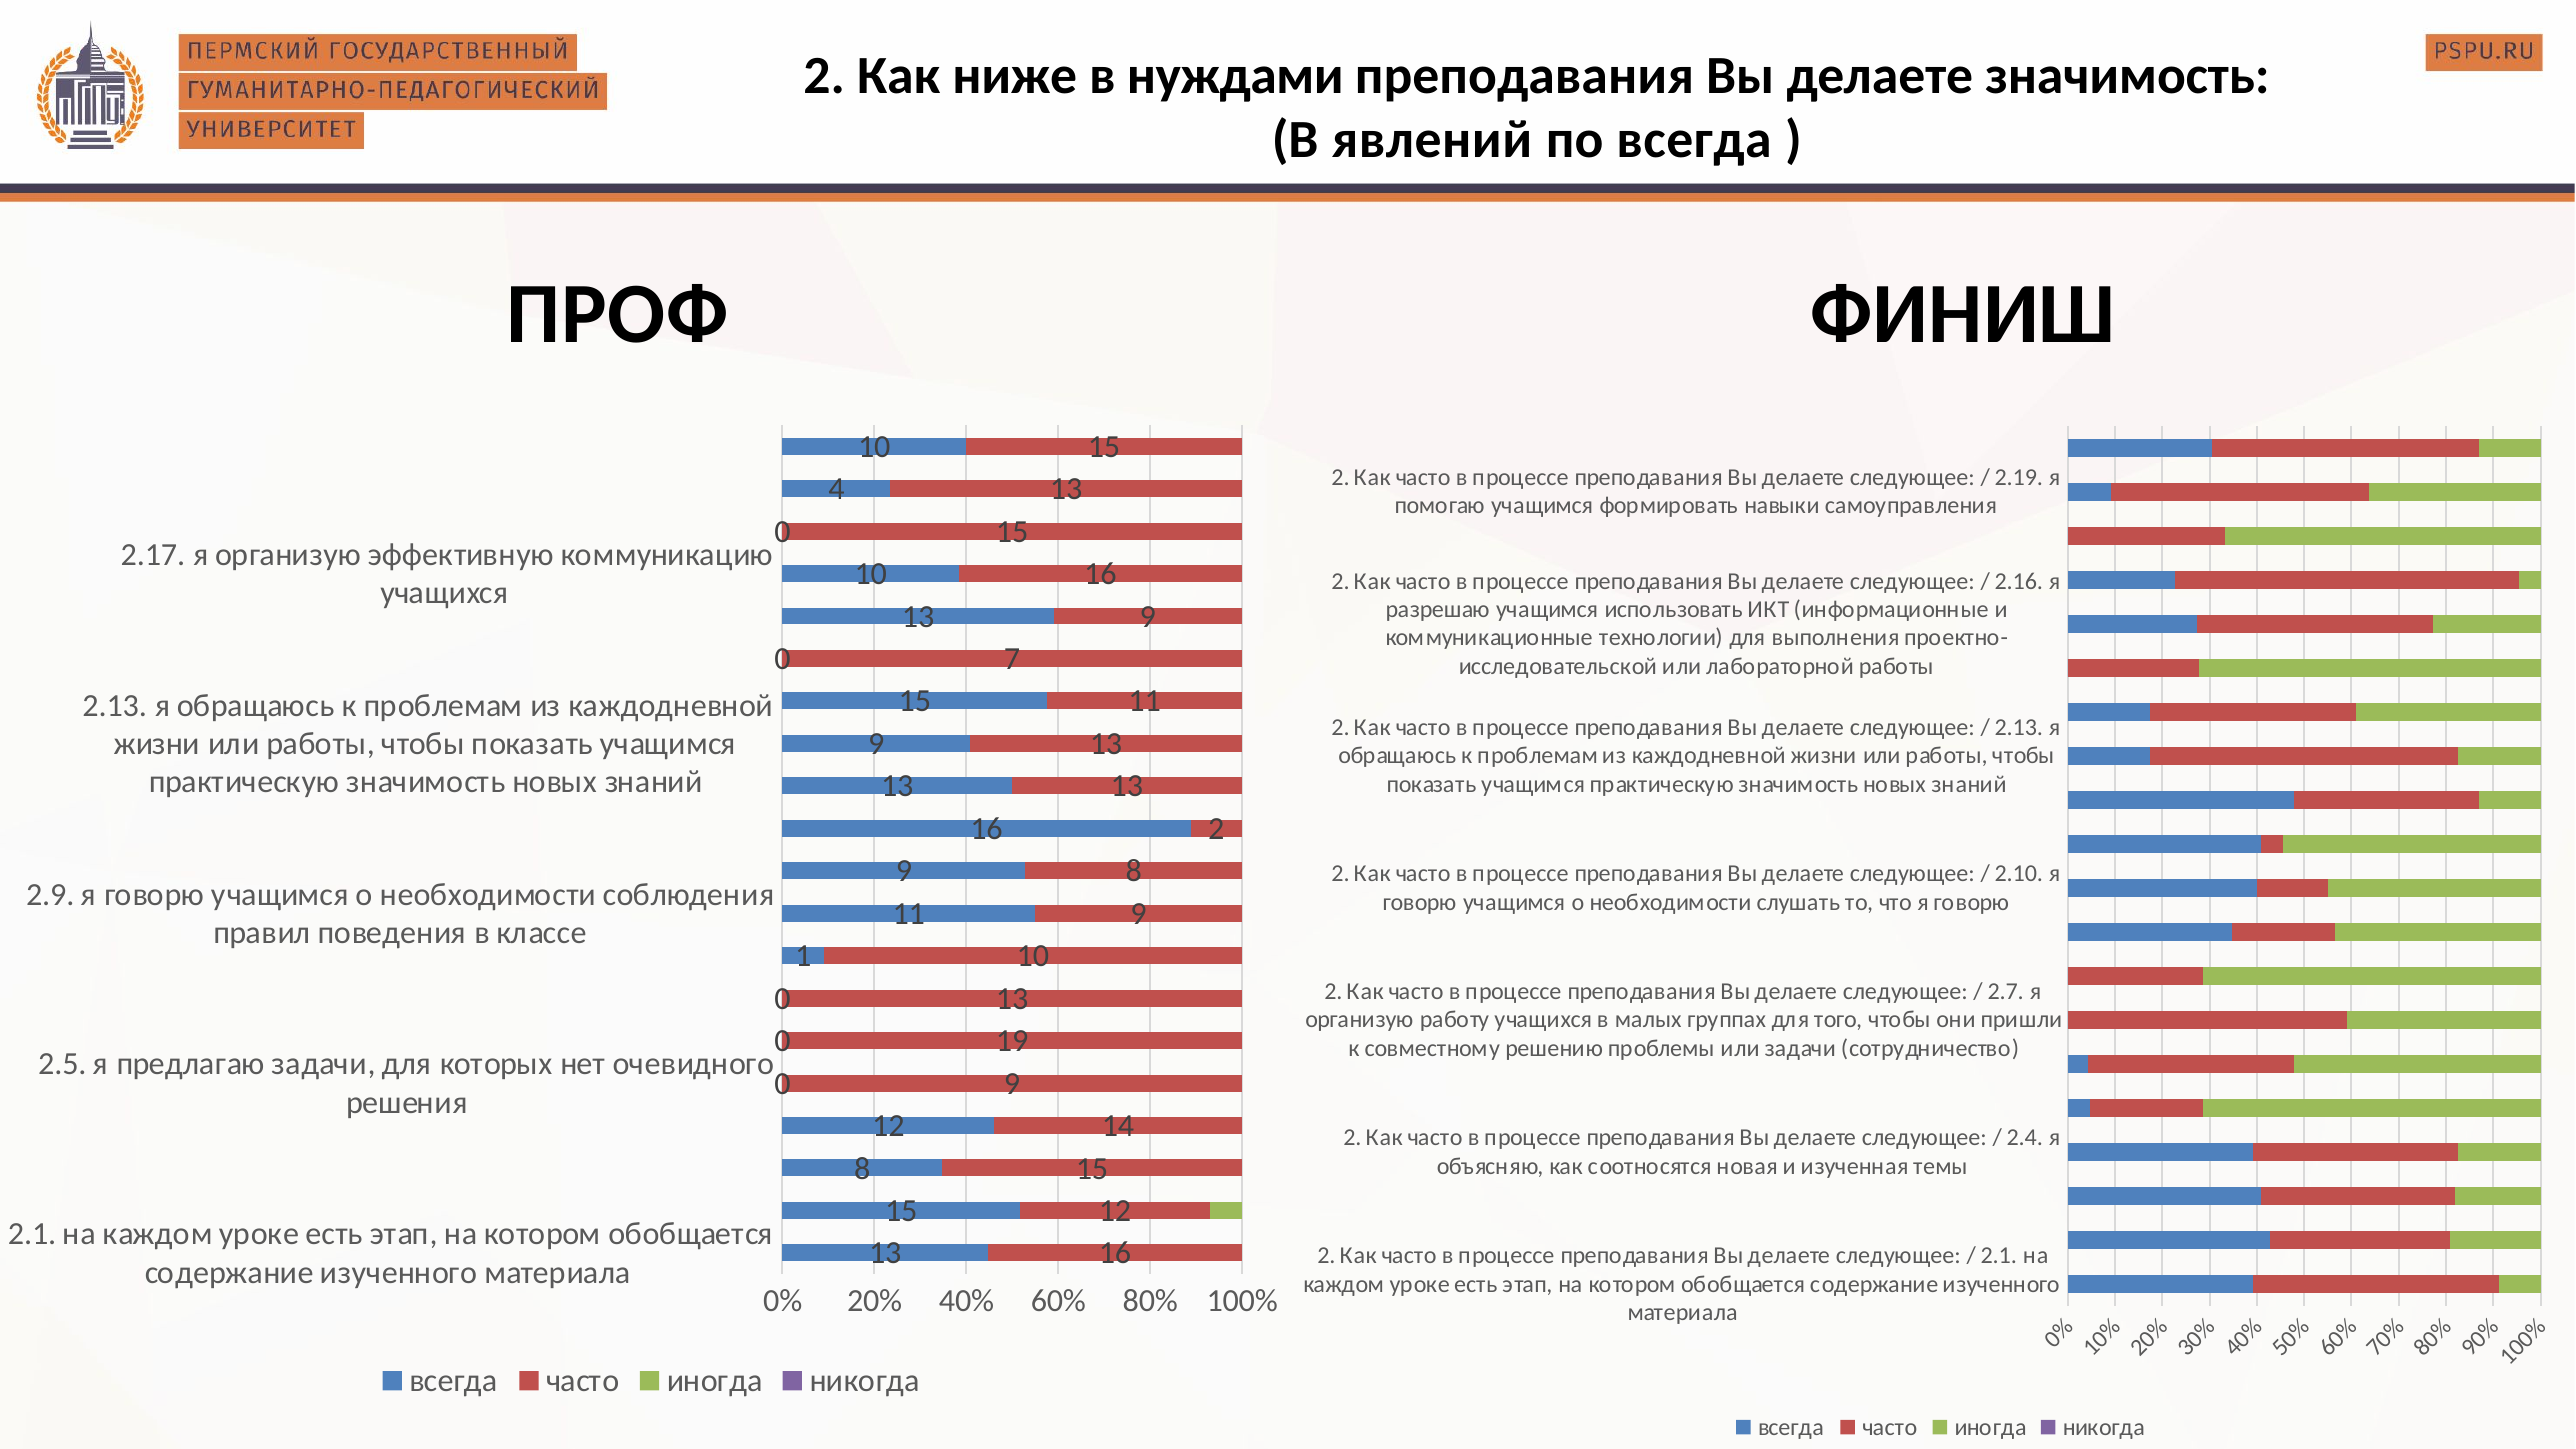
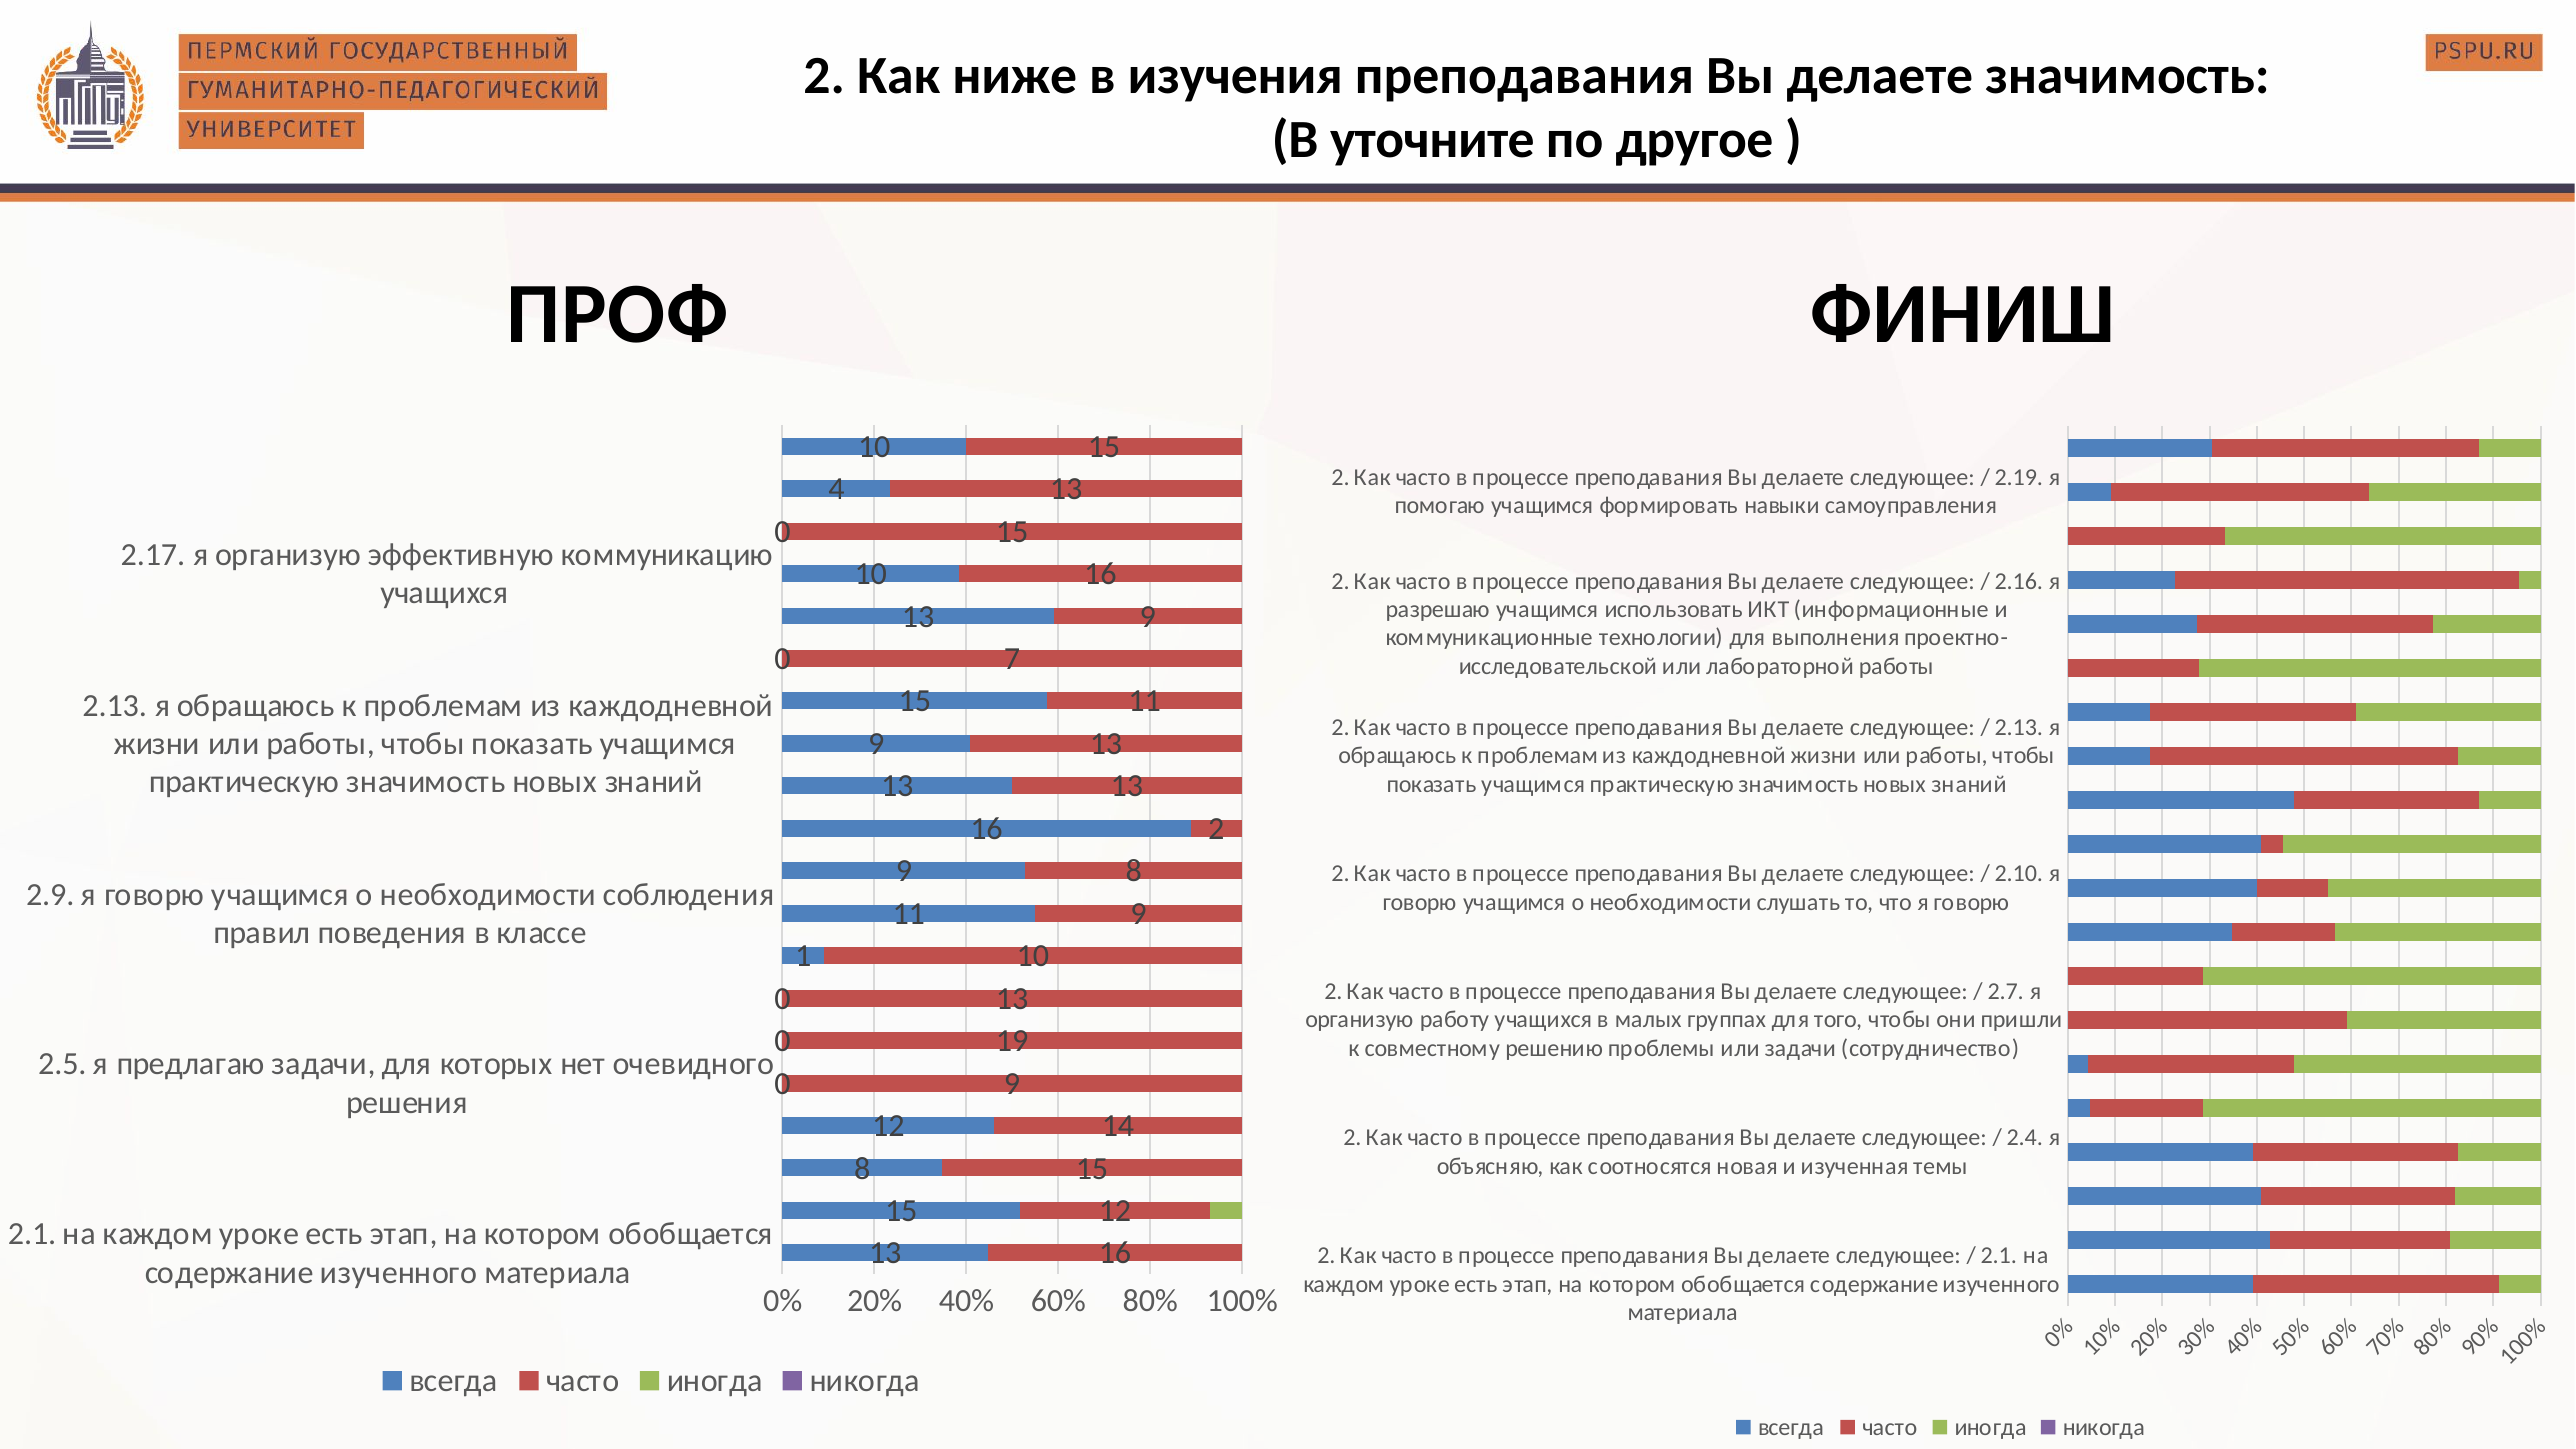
нуждами: нуждами -> изучения (1235, 76)
явлений: явлений -> уточните (1432, 140)
по всегда: всегда -> другое (1695, 140)
